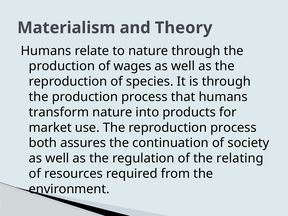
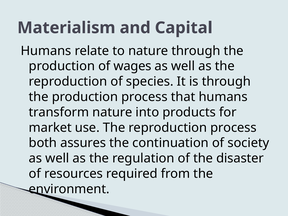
Theory: Theory -> Capital (184, 28)
relating: relating -> disaster (240, 158)
